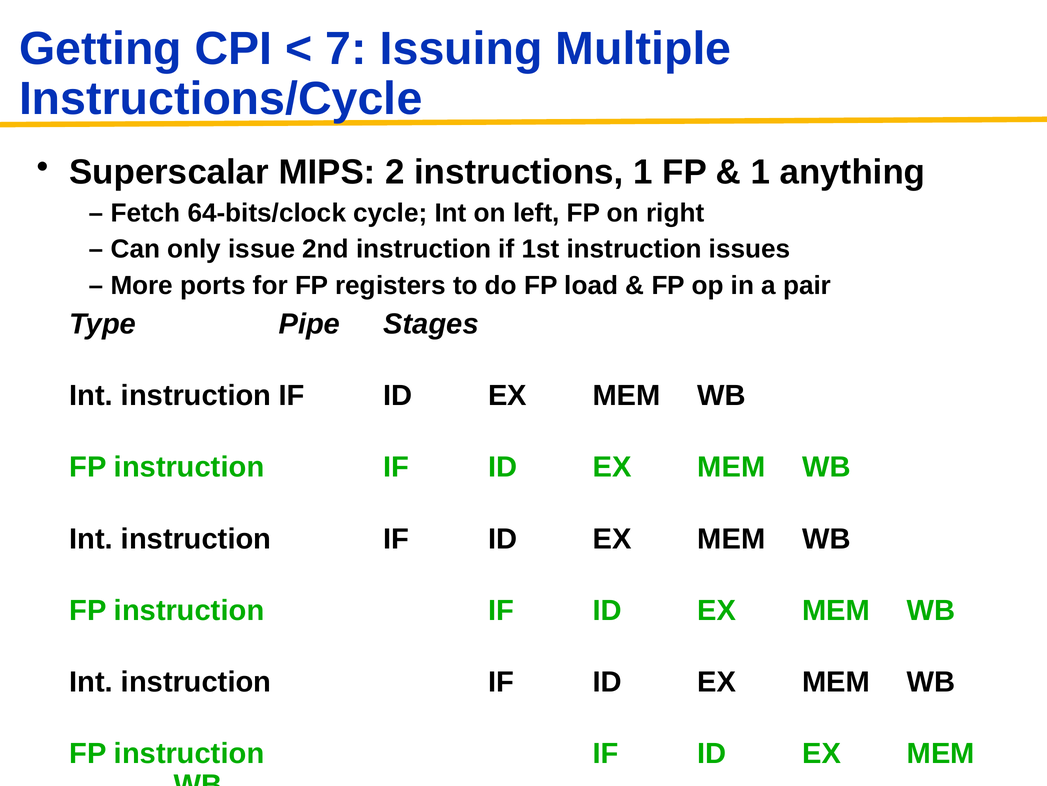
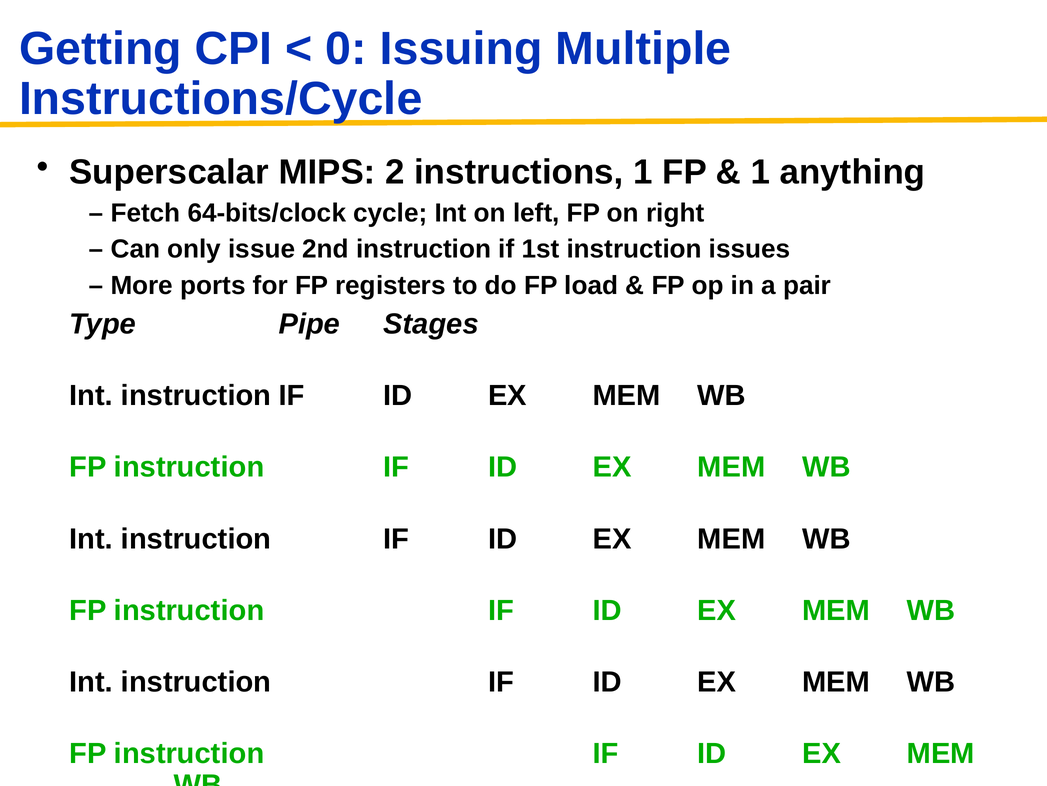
7: 7 -> 0 (346, 49)
